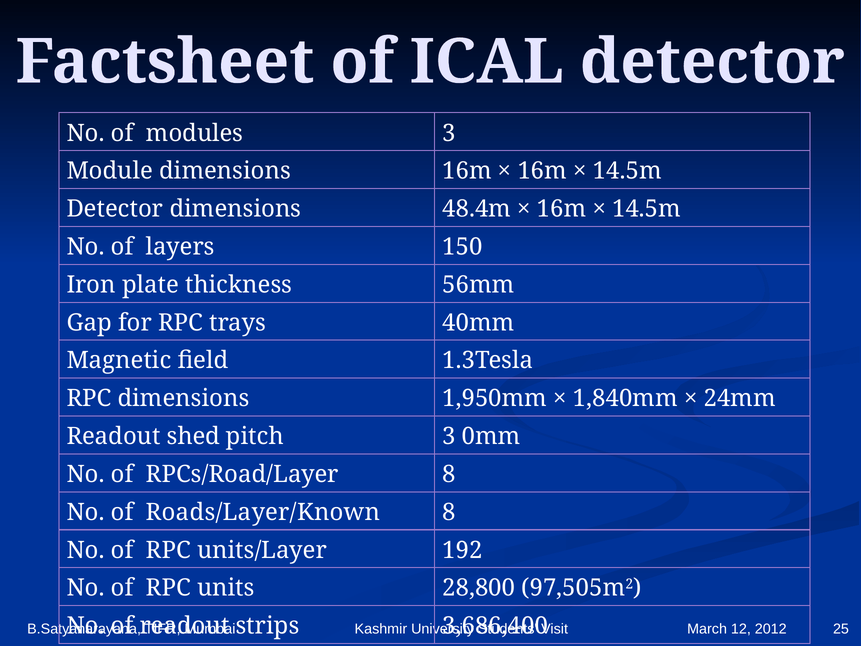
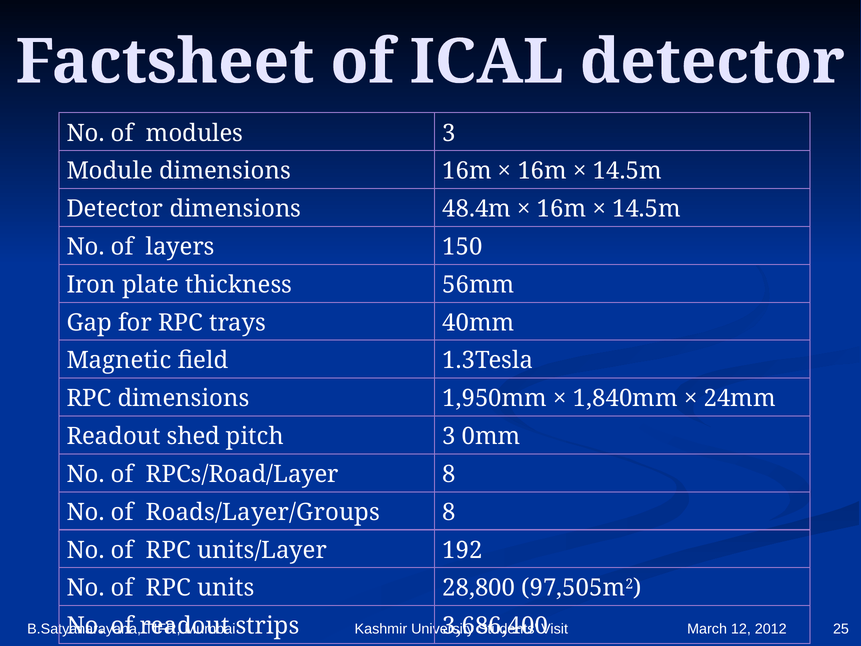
Roads/Layer/Known: Roads/Layer/Known -> Roads/Layer/Groups (263, 512)
